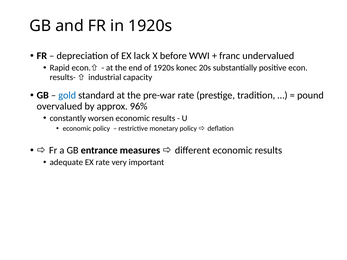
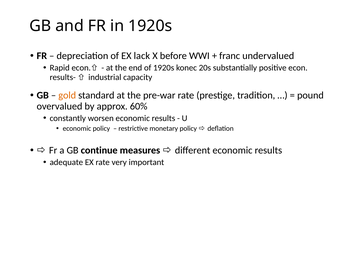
gold colour: blue -> orange (67, 95)
96%: 96% -> 60% (139, 106)
entrance: entrance -> continue (99, 150)
